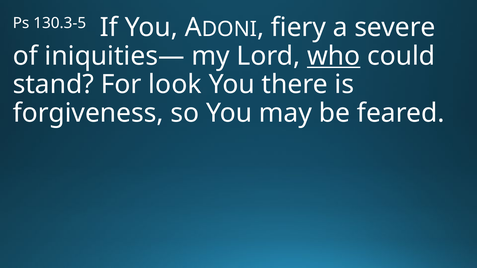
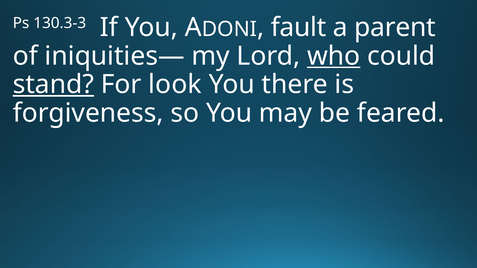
130.3-5: 130.3-5 -> 130.3-3 (60, 23)
fiery: fiery -> fault (299, 27)
severe: severe -> parent (395, 27)
stand underline: none -> present (53, 85)
